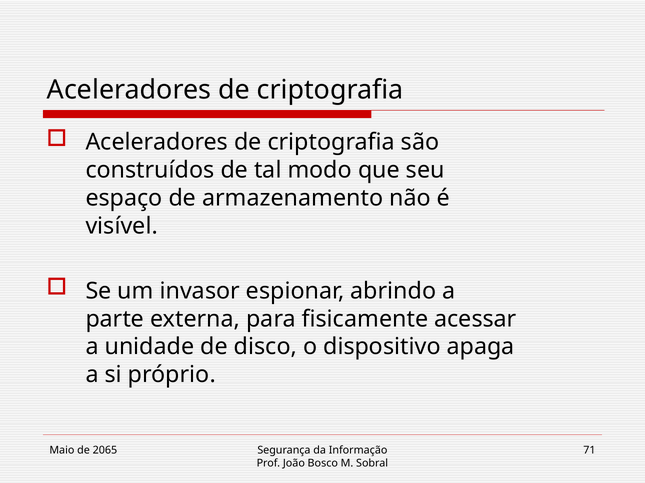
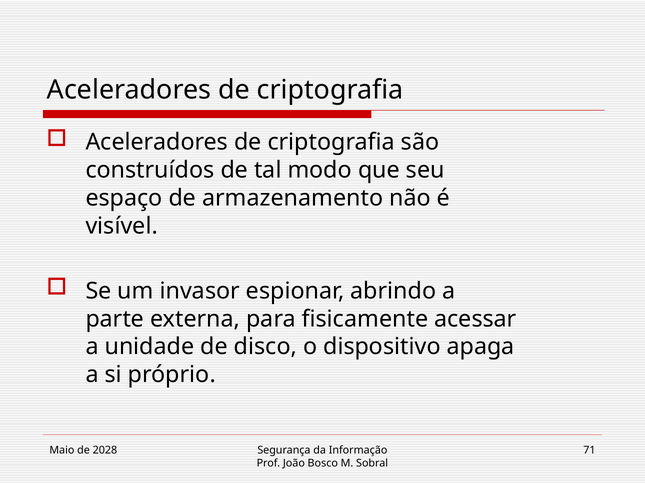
2065: 2065 -> 2028 (105, 451)
